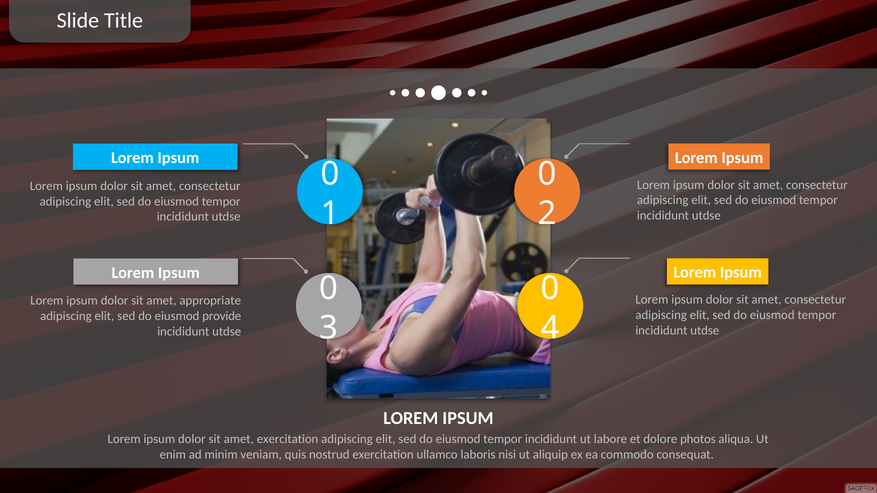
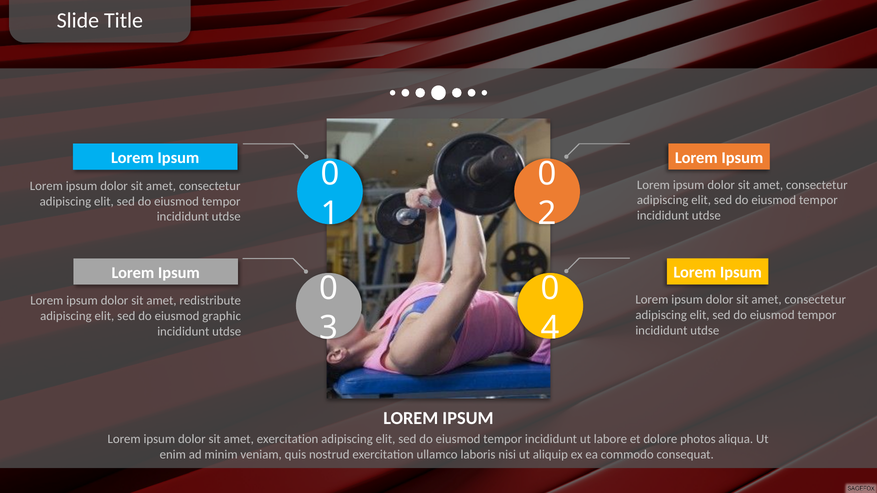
appropriate: appropriate -> redistribute (210, 301)
provide: provide -> graphic (222, 316)
